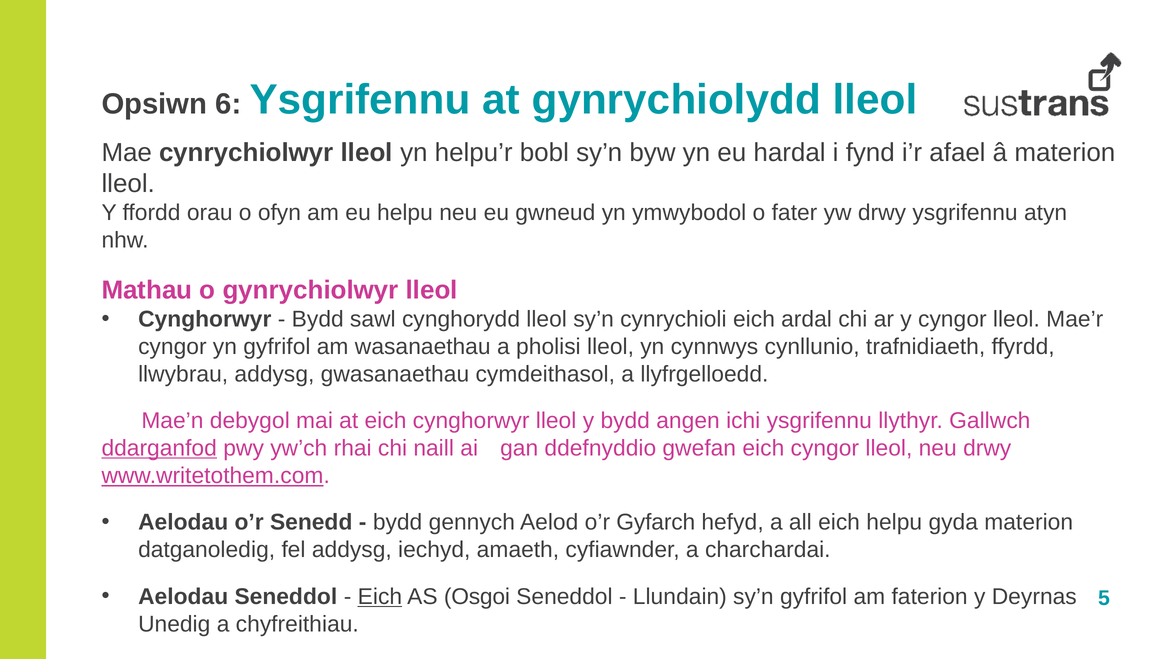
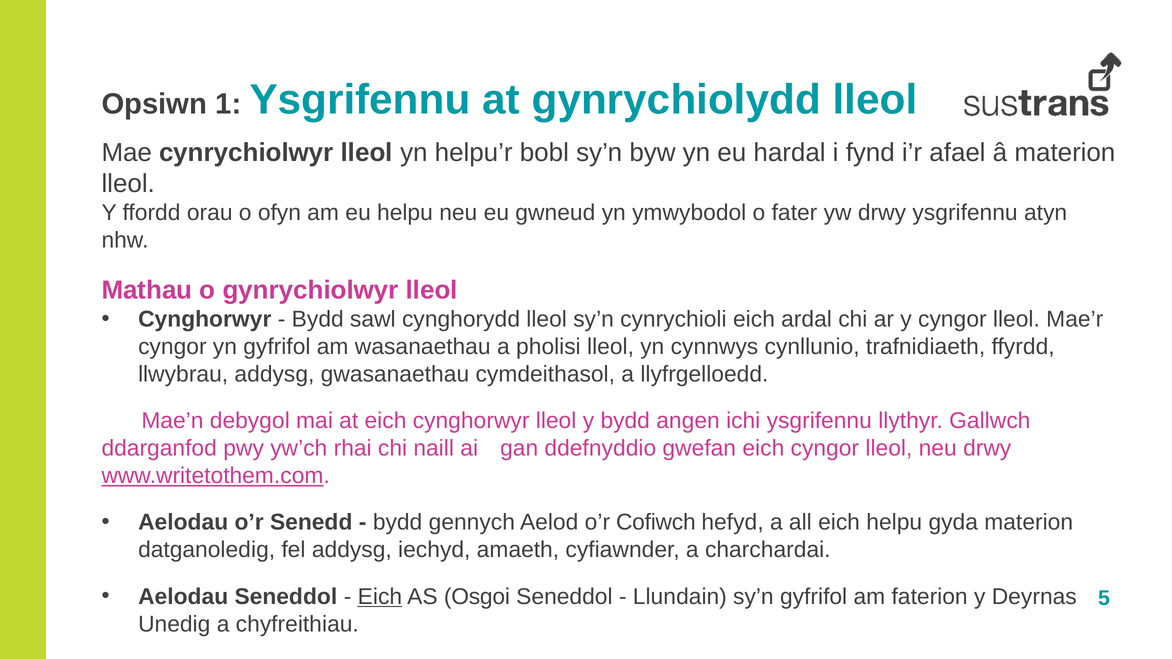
6: 6 -> 1 (228, 104)
ddarganfod underline: present -> none (159, 448)
Gyfarch: Gyfarch -> Cofiwch (656, 523)
